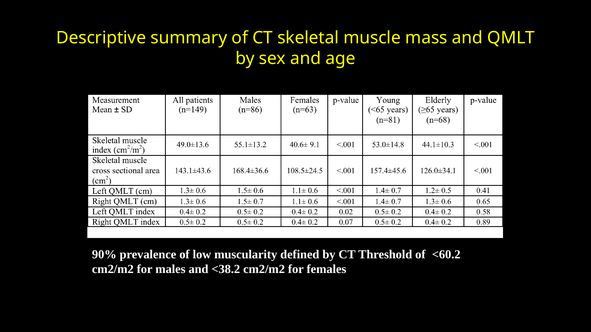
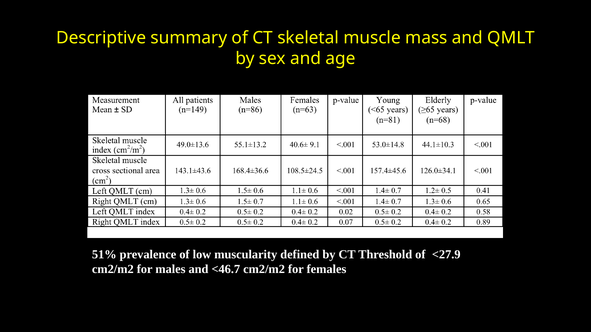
90%: 90% -> 51% (104, 255)
<60.2: <60.2 -> <27.9 (446, 255)
<38.2: <38.2 -> <46.7 (226, 270)
